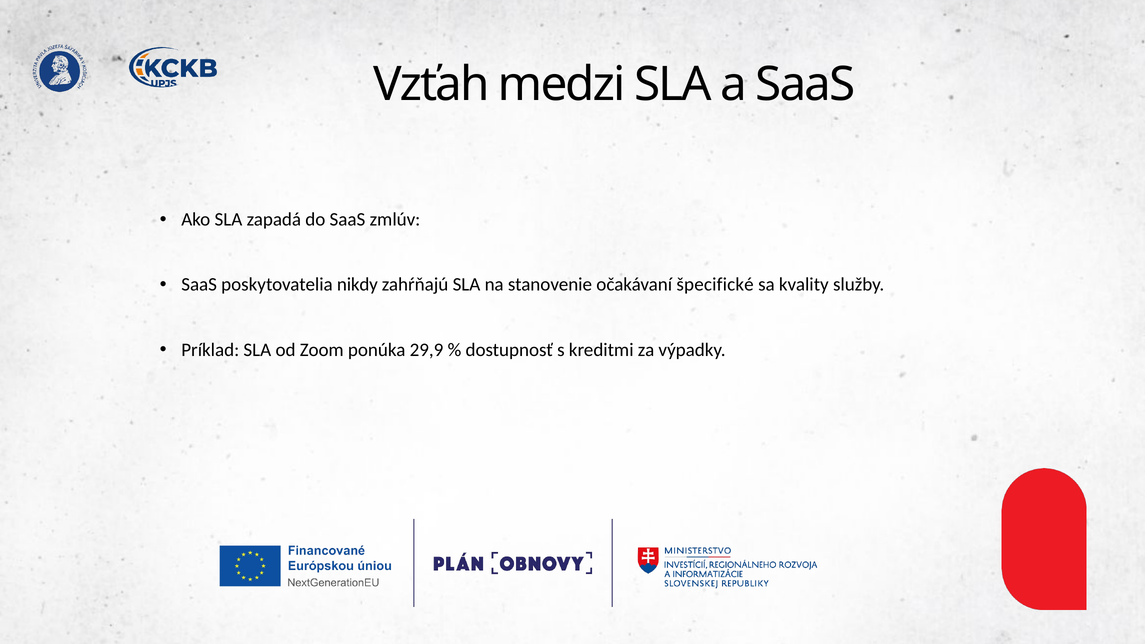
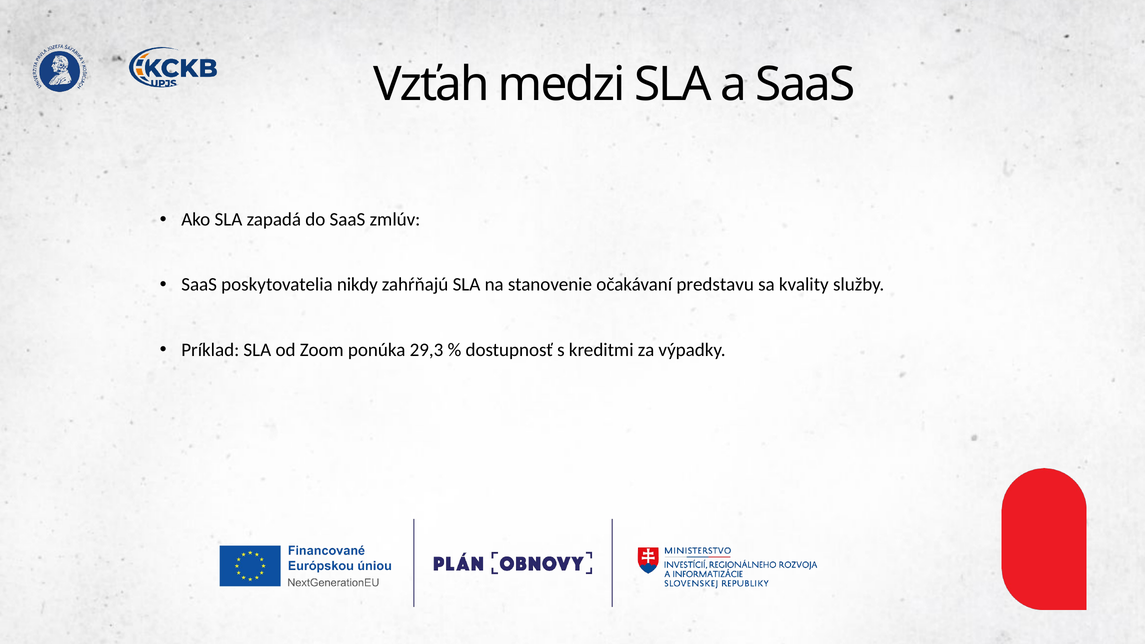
špecifické: špecifické -> predstavu (715, 285)
29,9: 29,9 -> 29,3 (427, 350)
